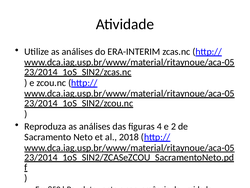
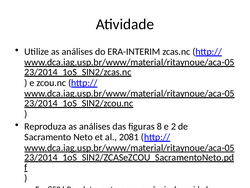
4: 4 -> 8 (159, 126)
2018: 2018 -> 2081 (129, 137)
